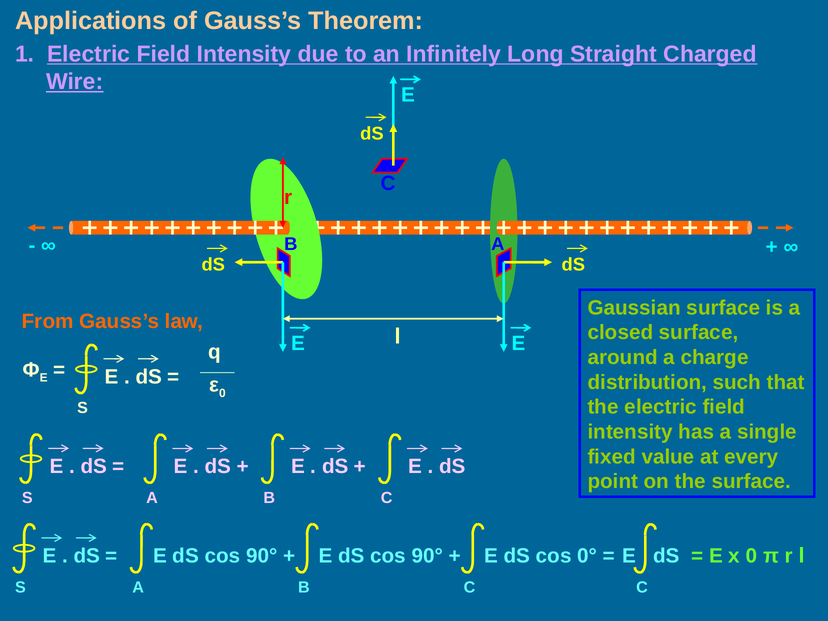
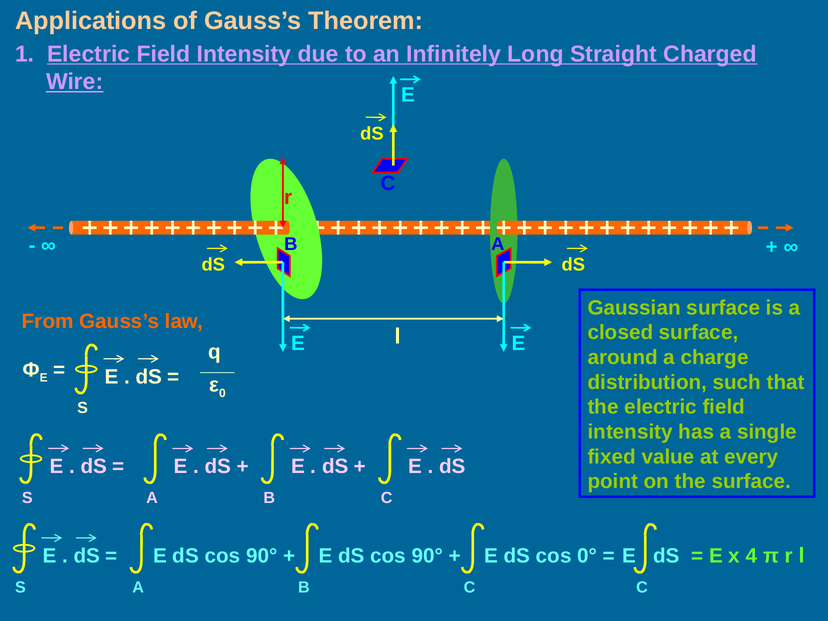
x 0: 0 -> 4 (752, 556)
